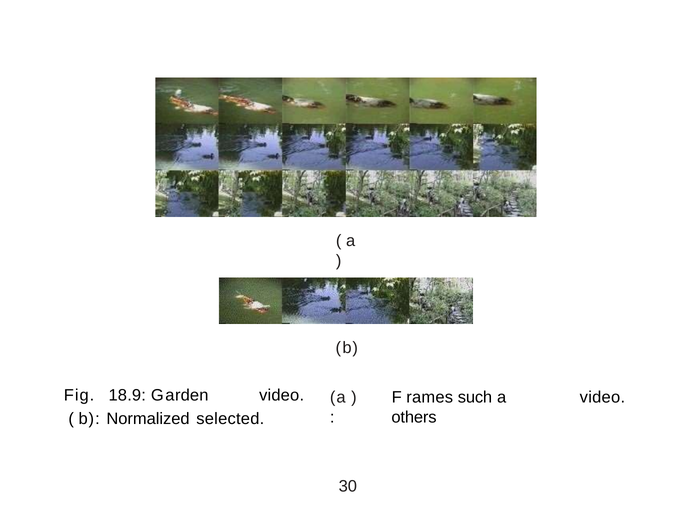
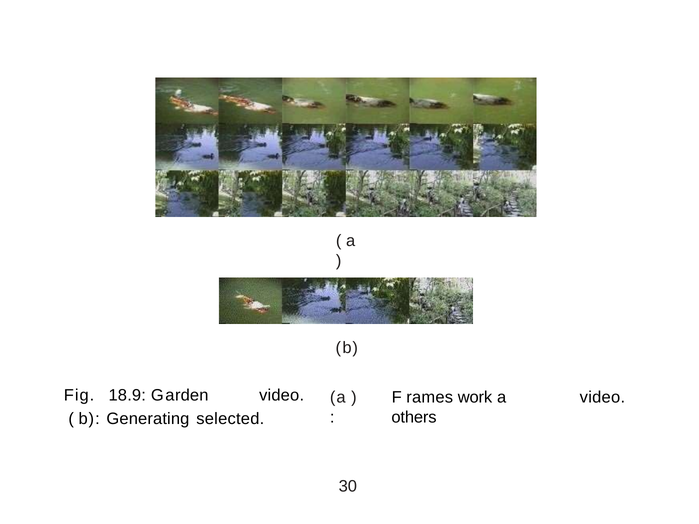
such: such -> work (475, 398)
Normalized: Normalized -> Generating (148, 419)
